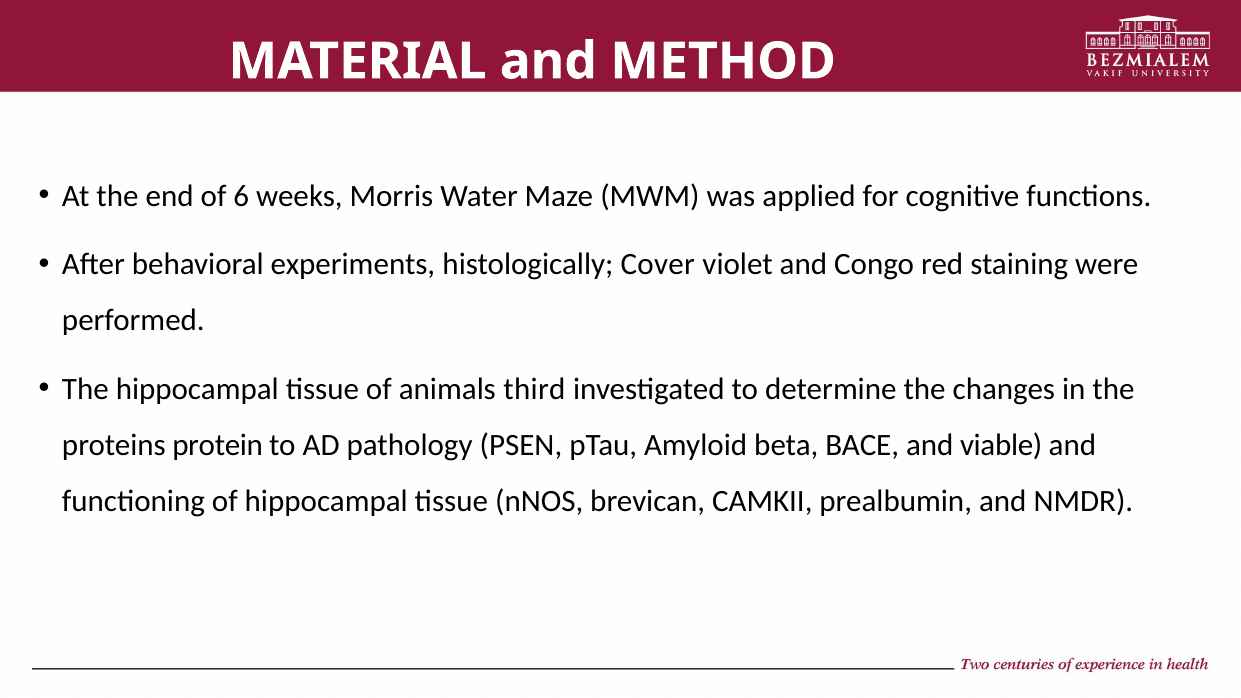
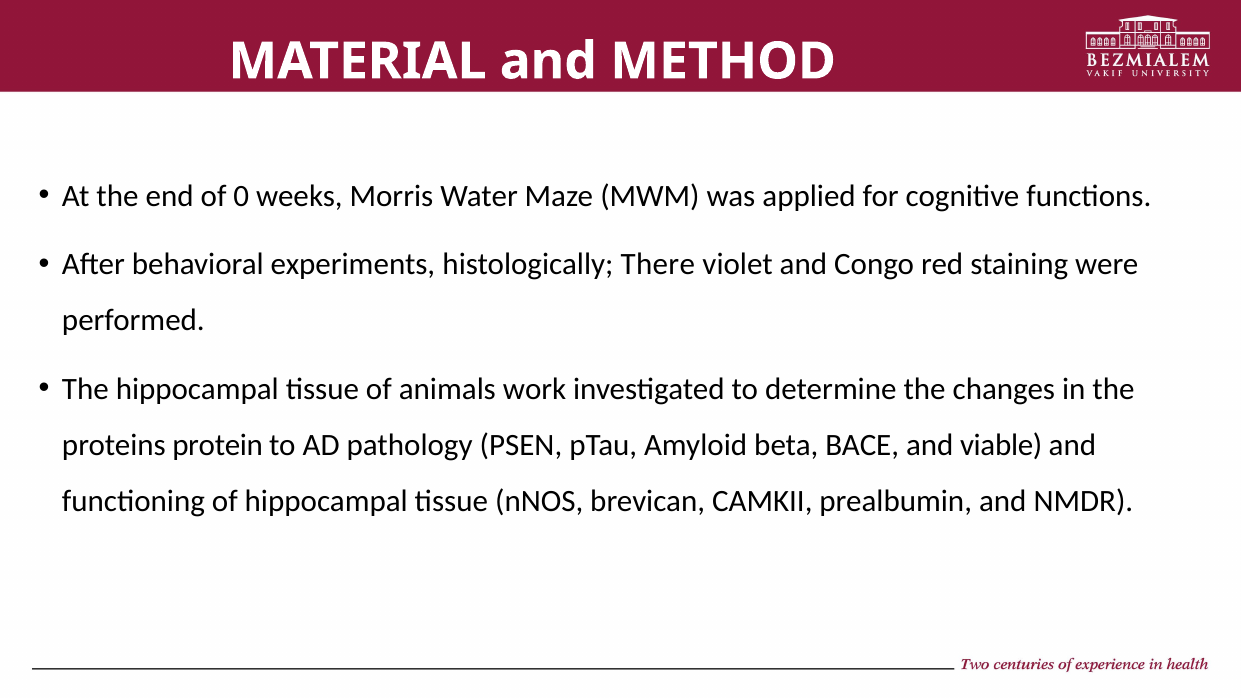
6: 6 -> 0 (241, 196)
Cover: Cover -> There (658, 265)
third: third -> work (535, 389)
